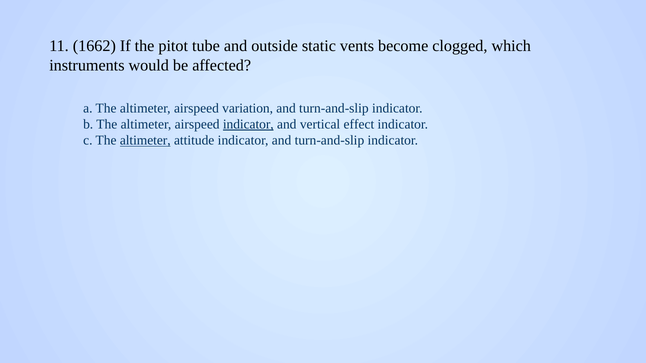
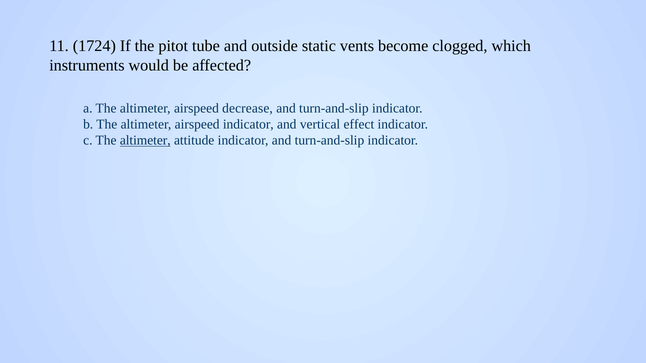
1662: 1662 -> 1724 (94, 46)
variation: variation -> decrease (248, 108)
indicator underline: present -> none (248, 124)
